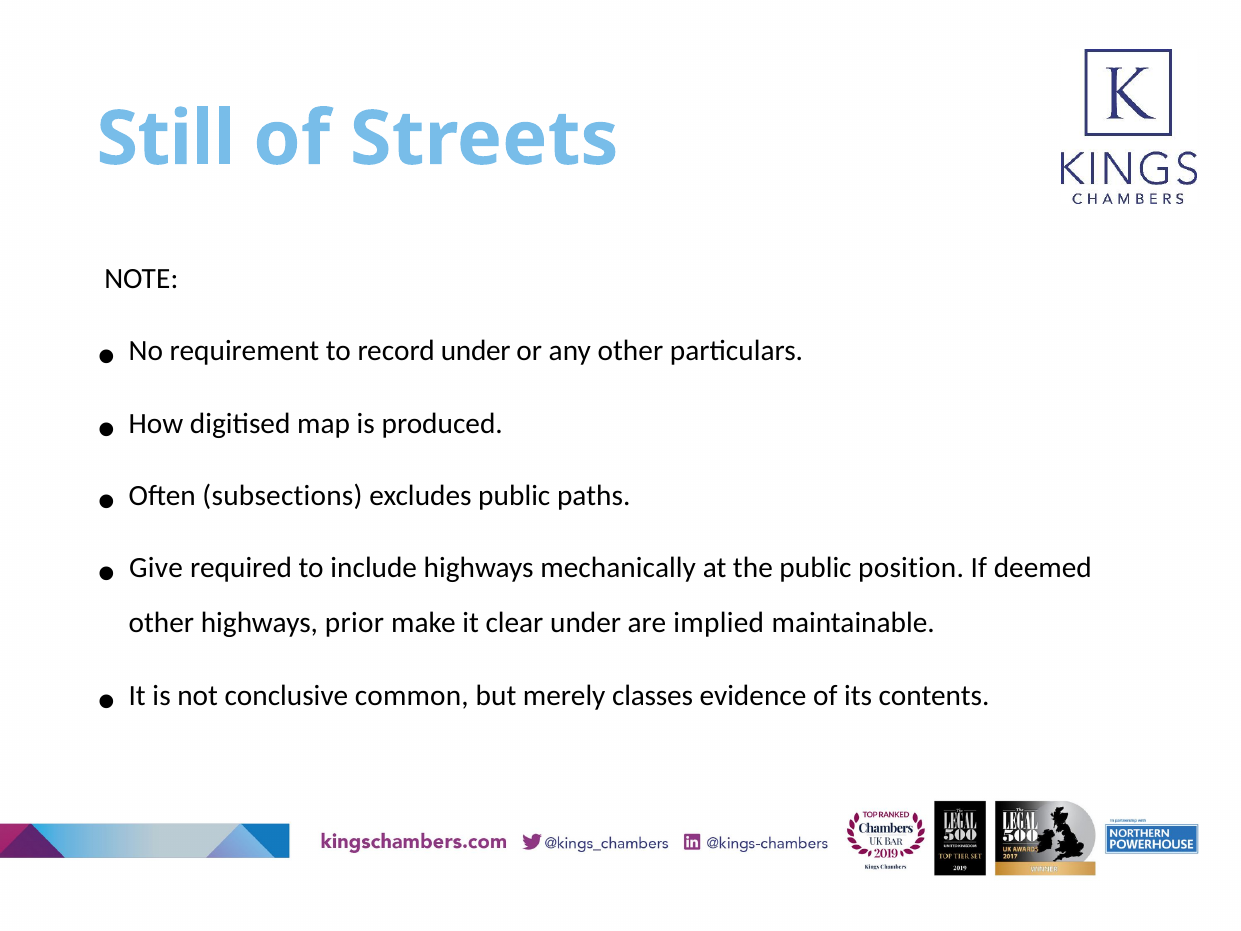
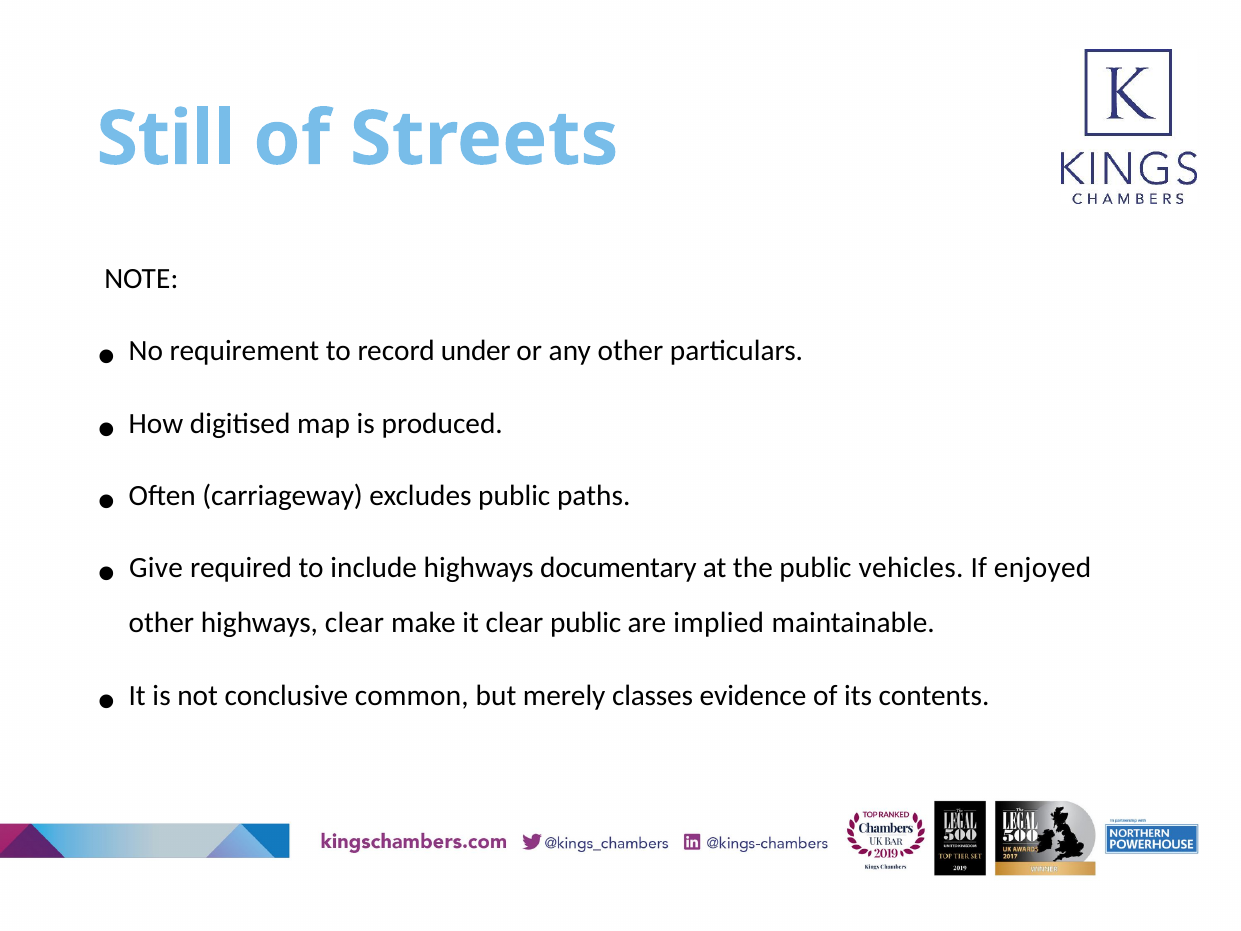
subsections: subsections -> carriageway (283, 496)
mechanically: mechanically -> documentary (618, 568)
position: position -> vehicles (911, 568)
deemed: deemed -> enjoyed (1043, 568)
highways prior: prior -> clear (354, 623)
clear under: under -> public (586, 623)
